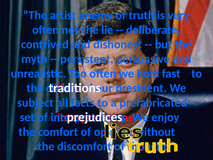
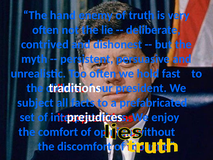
artist: artist -> hand (63, 15)
